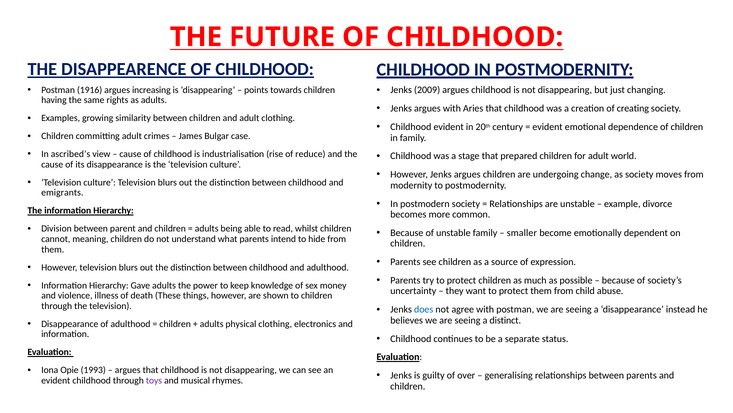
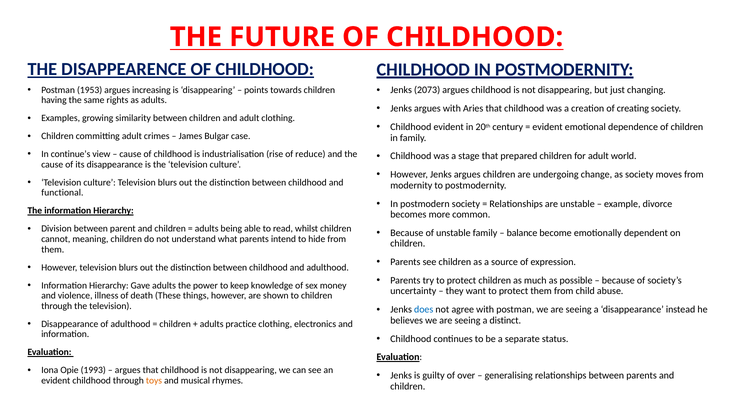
1916: 1916 -> 1953 (90, 90)
2009: 2009 -> 2073 (427, 90)
ascribed’s: ascribed’s -> continue’s (71, 154)
emigrants: emigrants -> functional (62, 193)
smaller: smaller -> balance (522, 233)
physical: physical -> practice (241, 323)
toys colour: purple -> orange (154, 380)
